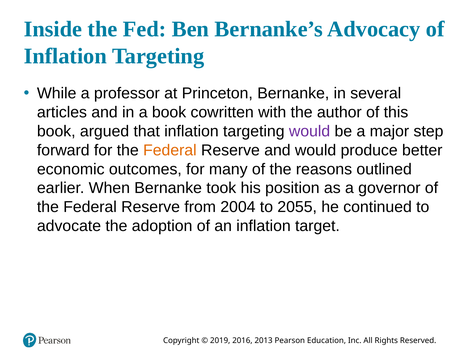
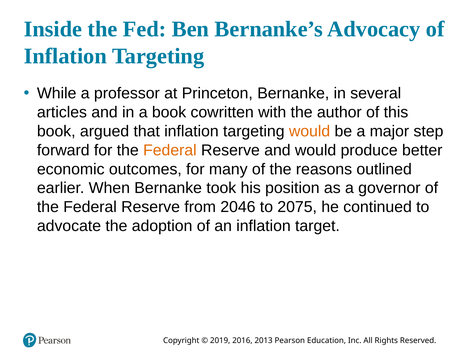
would colour: purple -> orange (310, 131)
2004: 2004 -> 2046 (238, 207)
2055: 2055 -> 2075 (297, 207)
